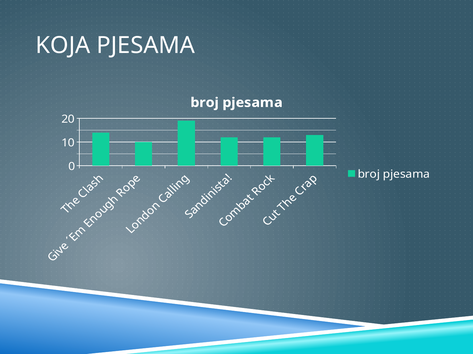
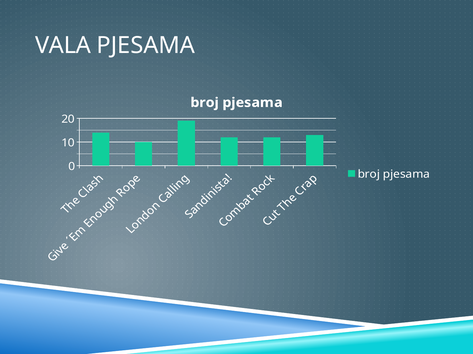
KOJA: KOJA -> VALA (63, 45)
